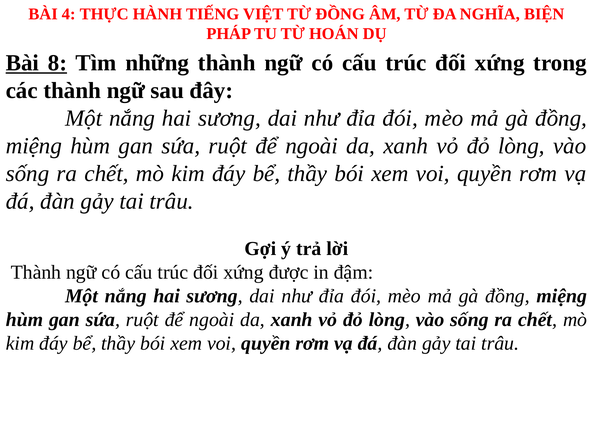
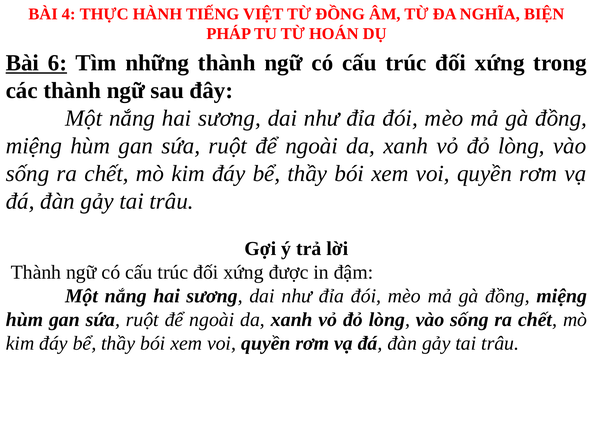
8: 8 -> 6 (57, 63)
